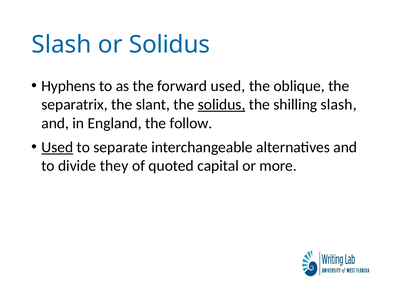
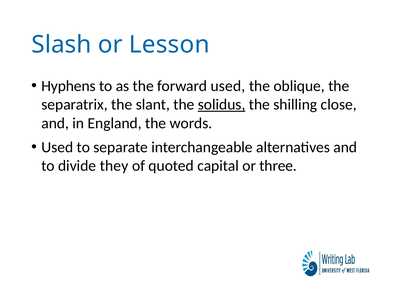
or Solidus: Solidus -> Lesson (169, 45)
shilling slash: slash -> close (339, 105)
follow: follow -> words (191, 123)
Used underline: present -> none (57, 147)
more: more -> three (278, 166)
